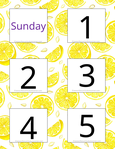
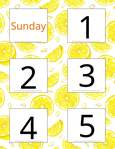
Sunday colour: purple -> orange (28, 26)
